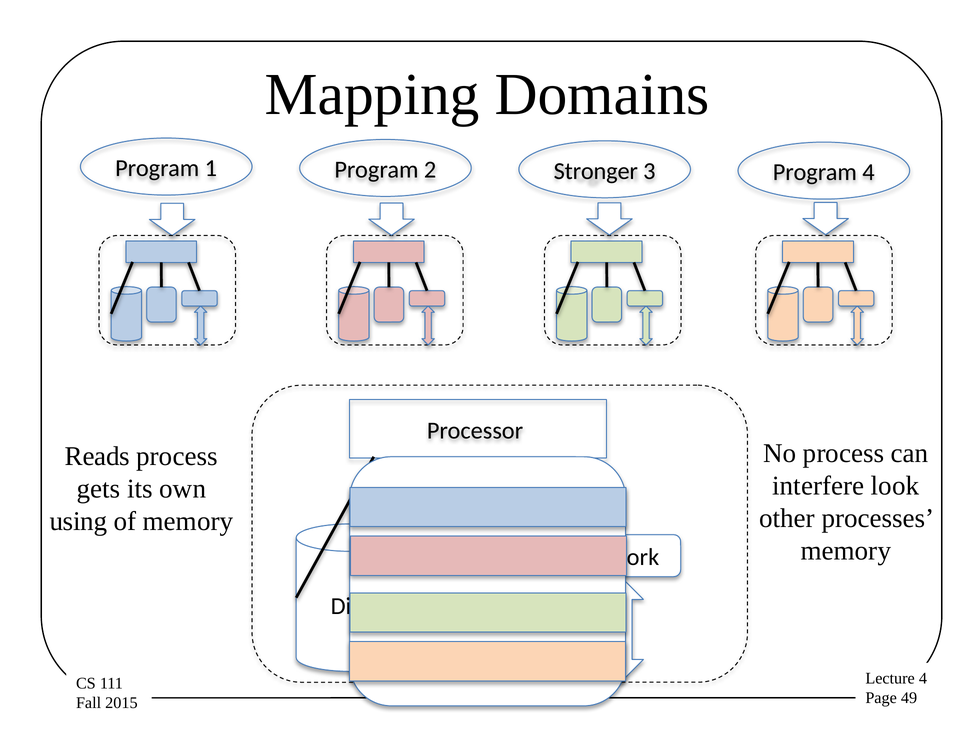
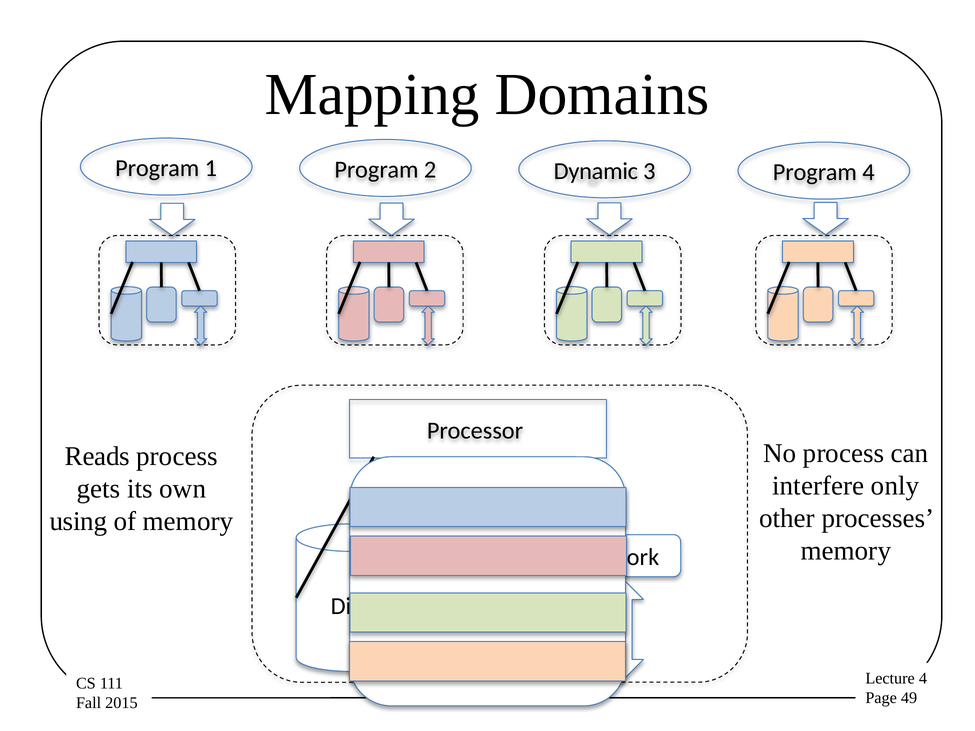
Stronger: Stronger -> Dynamic (596, 171)
look: look -> only (895, 486)
